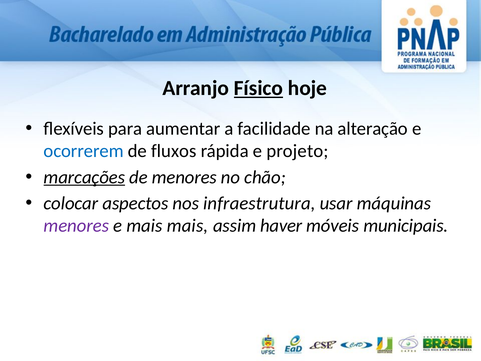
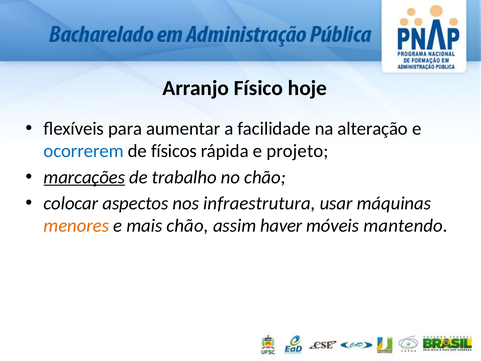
Físico underline: present -> none (258, 88)
fluxos: fluxos -> físicos (174, 151)
de menores: menores -> trabalho (184, 177)
menores colour: purple -> orange (76, 226)
mais mais: mais -> chão (188, 226)
municipais: municipais -> mantendo (406, 226)
